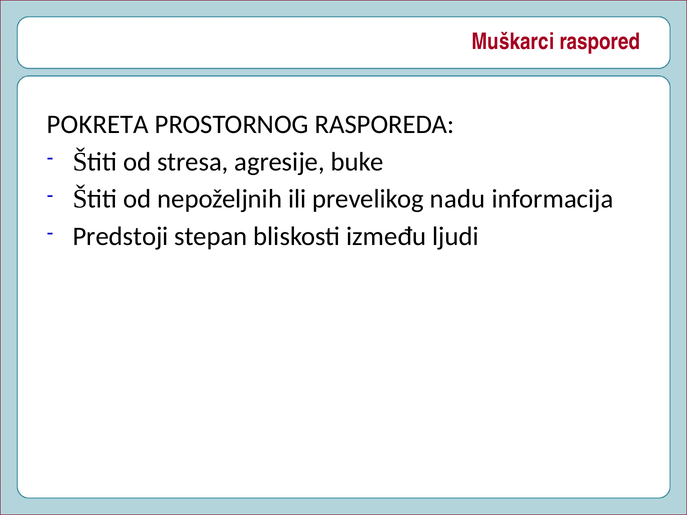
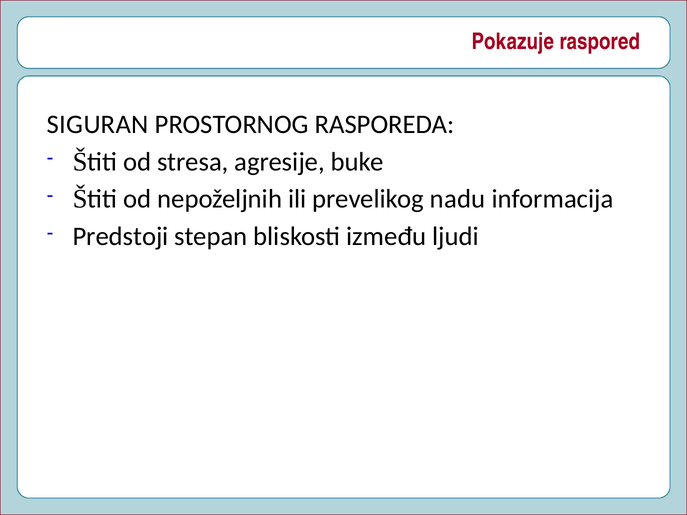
Muškarci: Muškarci -> Pokazuje (513, 42)
POKRETA: POKRETA -> SIGURAN (98, 124)
